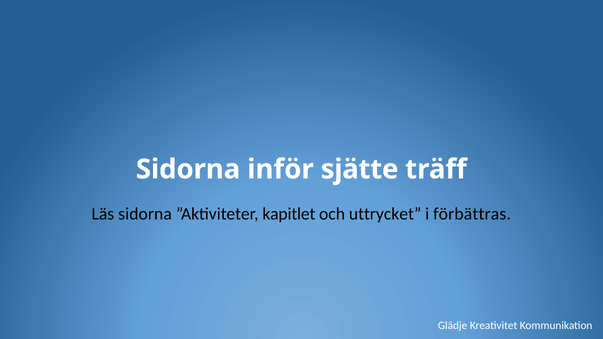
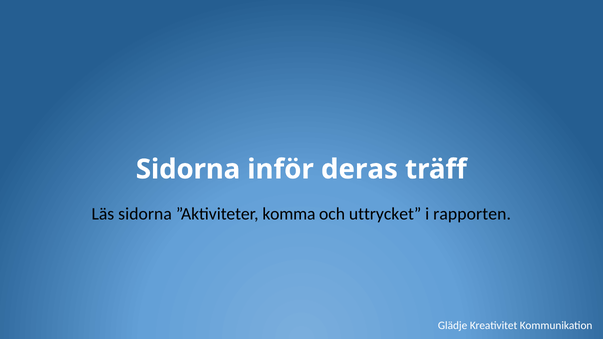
sjätte: sjätte -> deras (359, 169)
kapitlet: kapitlet -> komma (289, 214)
förbättras: förbättras -> rapporten (472, 214)
